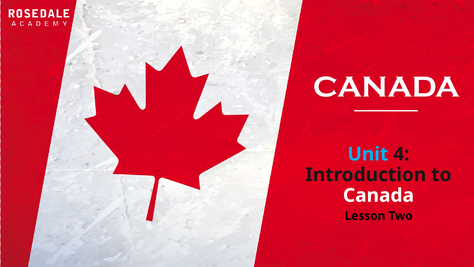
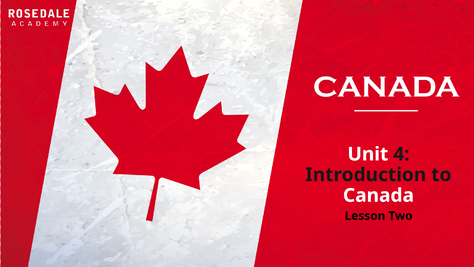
Unit colour: light blue -> white (368, 154)
